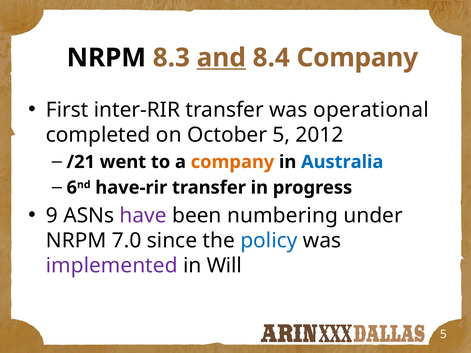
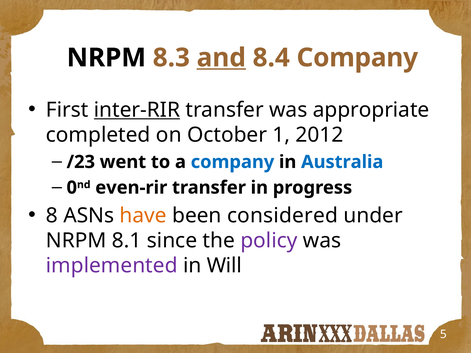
inter-RIR underline: none -> present (137, 110)
operational: operational -> appropriate (371, 110)
October 5: 5 -> 1 (281, 135)
/21: /21 -> /23 (81, 162)
company colour: orange -> blue (232, 162)
6: 6 -> 0 (72, 188)
have-rir: have-rir -> even-rir (131, 188)
9: 9 -> 8 (52, 216)
have colour: purple -> orange (143, 216)
numbering: numbering -> considered (282, 216)
7.0: 7.0 -> 8.1 (127, 241)
policy colour: blue -> purple (269, 241)
